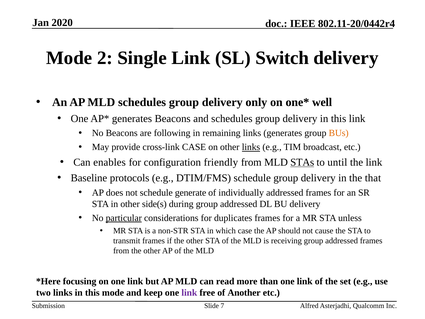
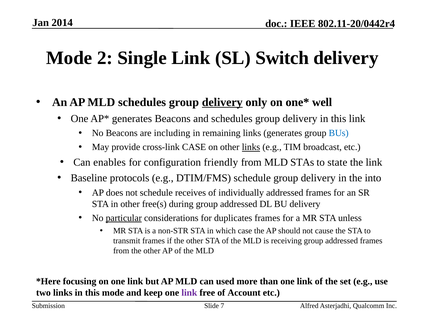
2020: 2020 -> 2014 (62, 23)
delivery underline: none -> present (222, 102)
following: following -> including (172, 133)
BUs colour: orange -> blue (339, 133)
STAs underline: present -> none (302, 162)
until: until -> state (337, 162)
that: that -> into (373, 178)
generate: generate -> receives (191, 192)
side(s: side(s -> free(s (154, 204)
read: read -> used (225, 281)
Another: Another -> Account (244, 292)
